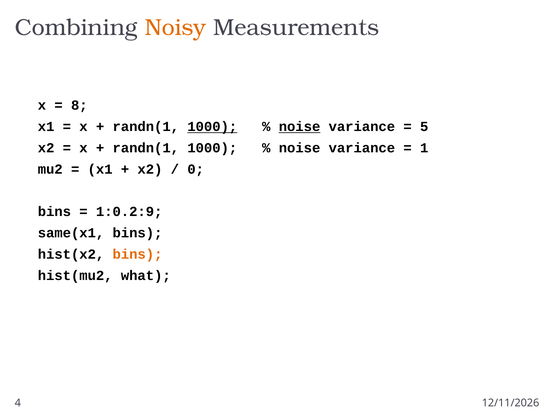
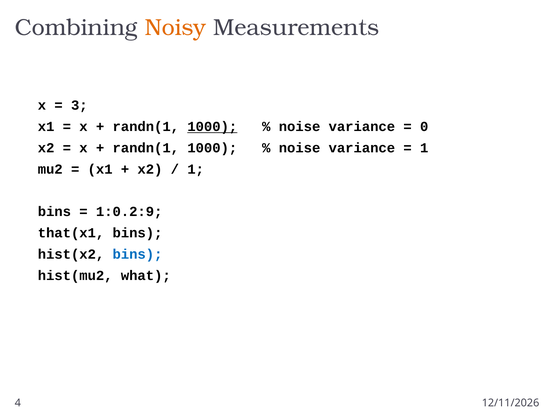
8: 8 -> 3 (79, 105)
noise underline: present -> none (300, 127)
5: 5 -> 0 (424, 127)
0: 0 -> 1 (196, 169)
same(x1: same(x1 -> that(x1 (71, 233)
bins colour: orange -> blue (137, 254)
